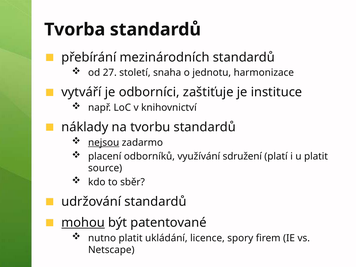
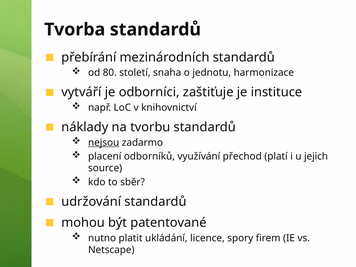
27: 27 -> 80 (110, 73)
sdružení: sdružení -> přechod (242, 156)
u platit: platit -> jejich (316, 156)
mohou underline: present -> none (83, 223)
